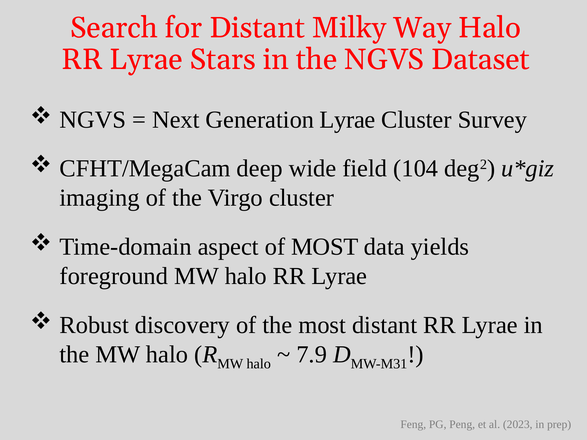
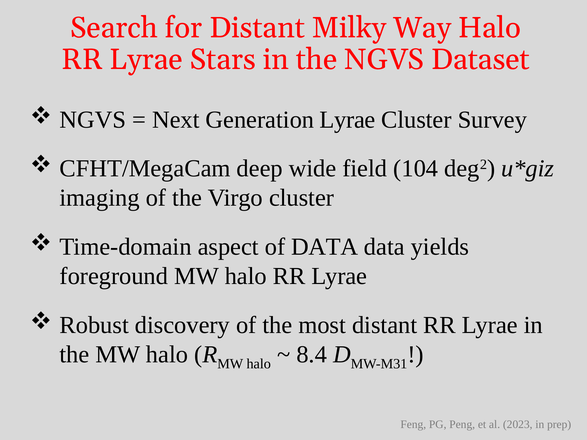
of MOST: MOST -> DATA (325, 247)
7.9: 7.9 -> 8.4 (312, 355)
